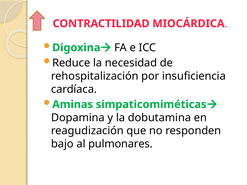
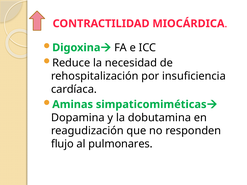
bajo: bajo -> flujo (62, 144)
